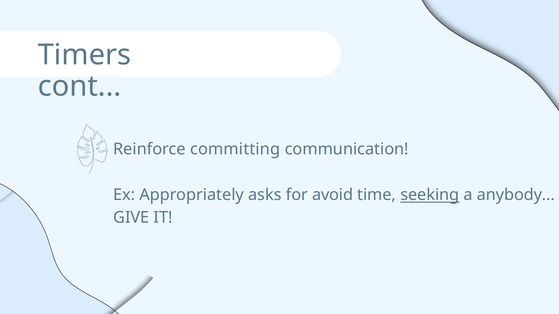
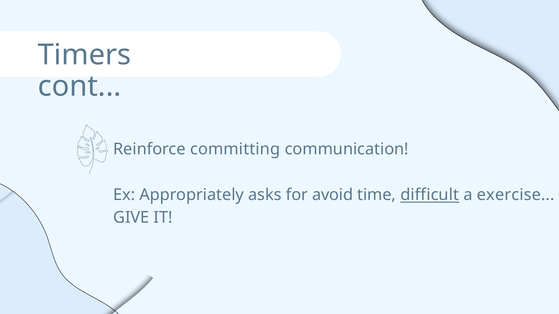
seeking: seeking -> difficult (430, 195)
anybody: anybody -> exercise (516, 195)
